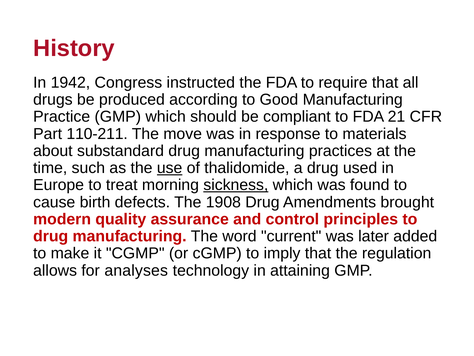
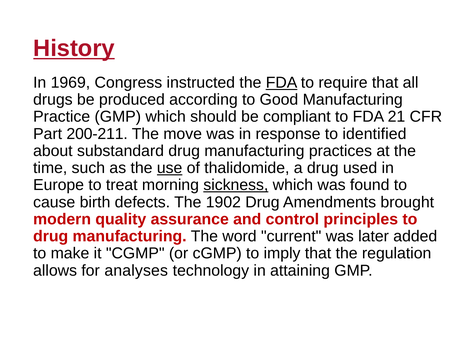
History underline: none -> present (74, 48)
1942: 1942 -> 1969 (70, 82)
FDA underline: none -> present (282, 82)
110-211: 110-211 -> 200-211 (97, 134)
materials: materials -> identified (374, 134)
1908: 1908 -> 1902 (223, 202)
